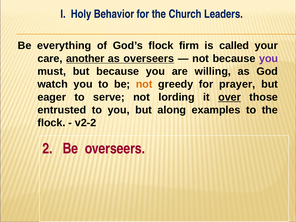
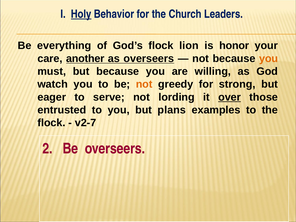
Holy underline: none -> present (81, 14)
firm: firm -> lion (189, 46)
called: called -> honor (234, 46)
you colour: purple -> orange (269, 59)
prayer: prayer -> strong (237, 84)
along: along -> plans (172, 110)
v2-2: v2-2 -> v2-7 (86, 123)
